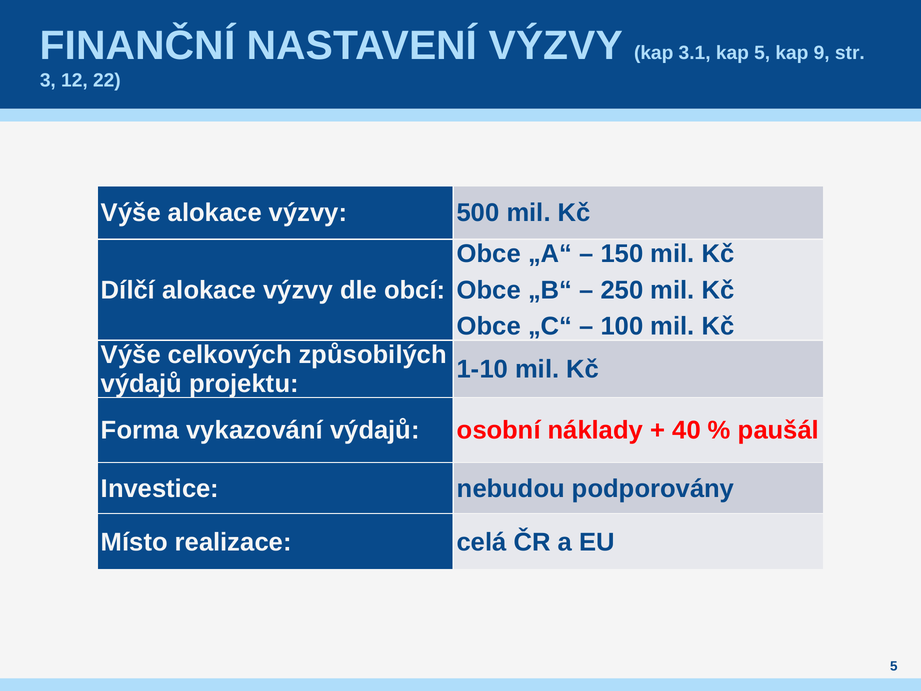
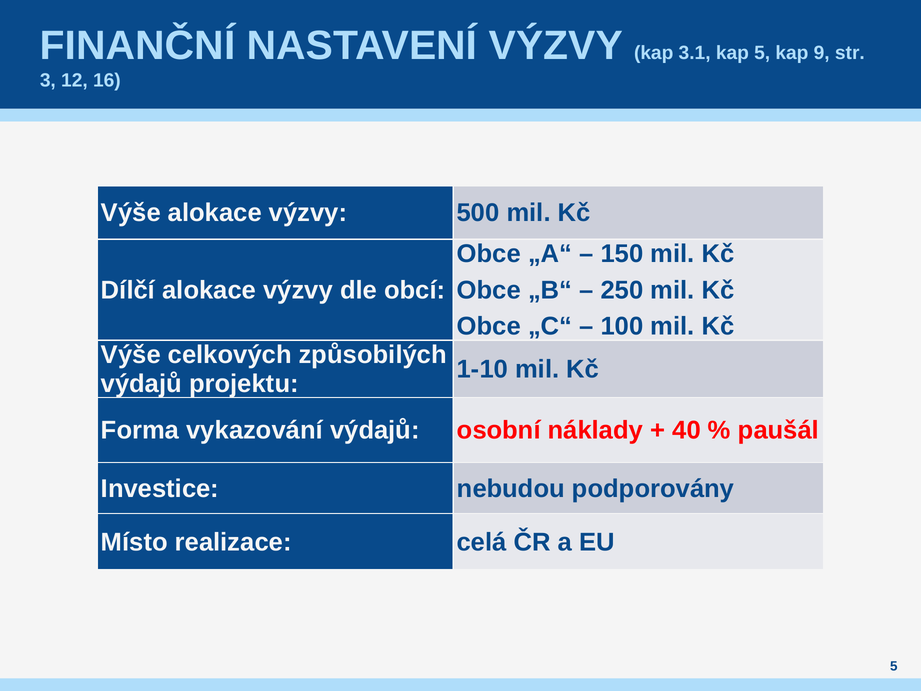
22: 22 -> 16 (107, 80)
